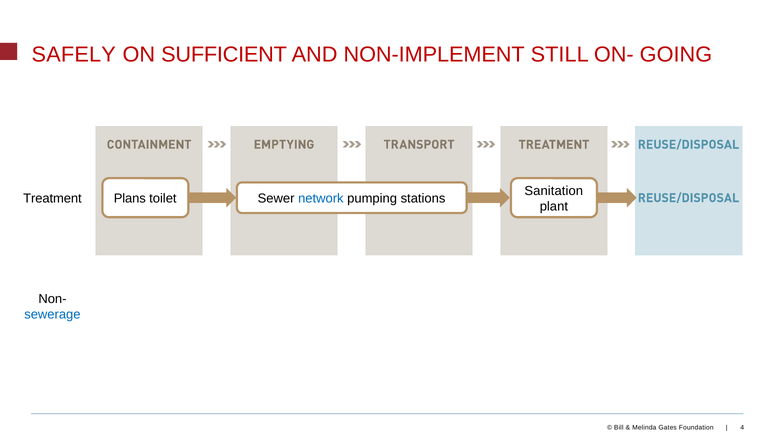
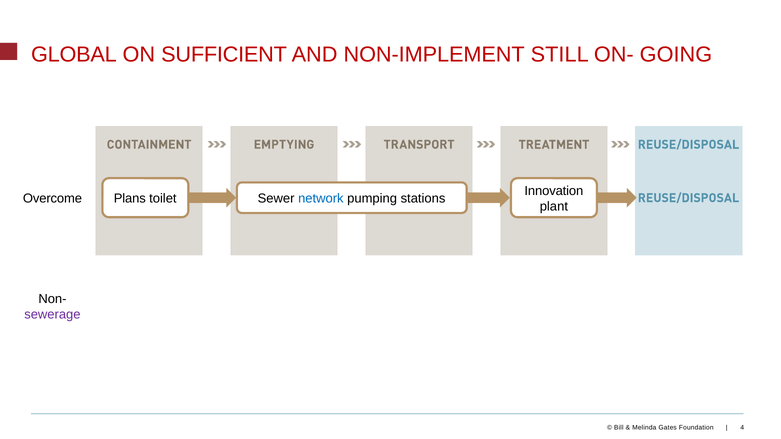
SAFELY: SAFELY -> GLOBAL (74, 55)
Sanitation: Sanitation -> Innovation (554, 191)
Treatment: Treatment -> Overcome (52, 199)
sewerage colour: blue -> purple (52, 315)
